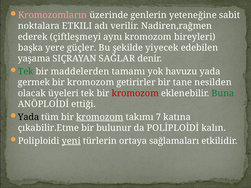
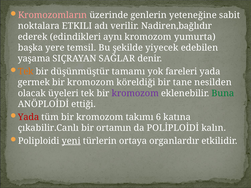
Nadiren,rağmen: Nadiren,rağmen -> Nadiren,bağlıdır (177, 26)
çiftleşmeyi: çiftleşmeyi -> edindikleri (75, 37)
bireyleri: bireyleri -> yumurta (195, 37)
güçler: güçler -> temsil (81, 48)
Tek colour: green -> orange (26, 72)
maddelerden: maddelerden -> düşünmüştür (80, 72)
havuzu: havuzu -> fareleri (181, 72)
getirirler: getirirler -> köreldiği (136, 82)
kromozom colour: red -> purple (135, 93)
Yada colour: black -> red (29, 117)
kromozom underline: present -> none (100, 117)
7: 7 -> 6 (158, 117)
çıkabilir.Etme: çıkabilir.Etme -> çıkabilir.Canlı (48, 128)
bulunur: bulunur -> ortamın (114, 128)
sağlamaları: sağlamaları -> organlardır (174, 141)
